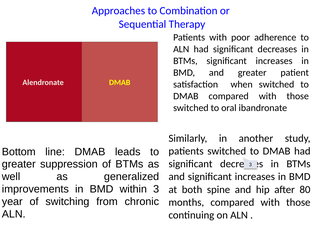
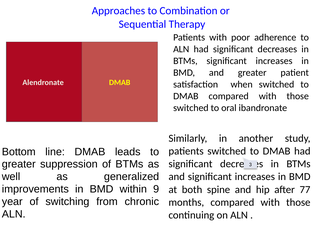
within 3: 3 -> 9 (156, 189)
80: 80 -> 77 (305, 190)
